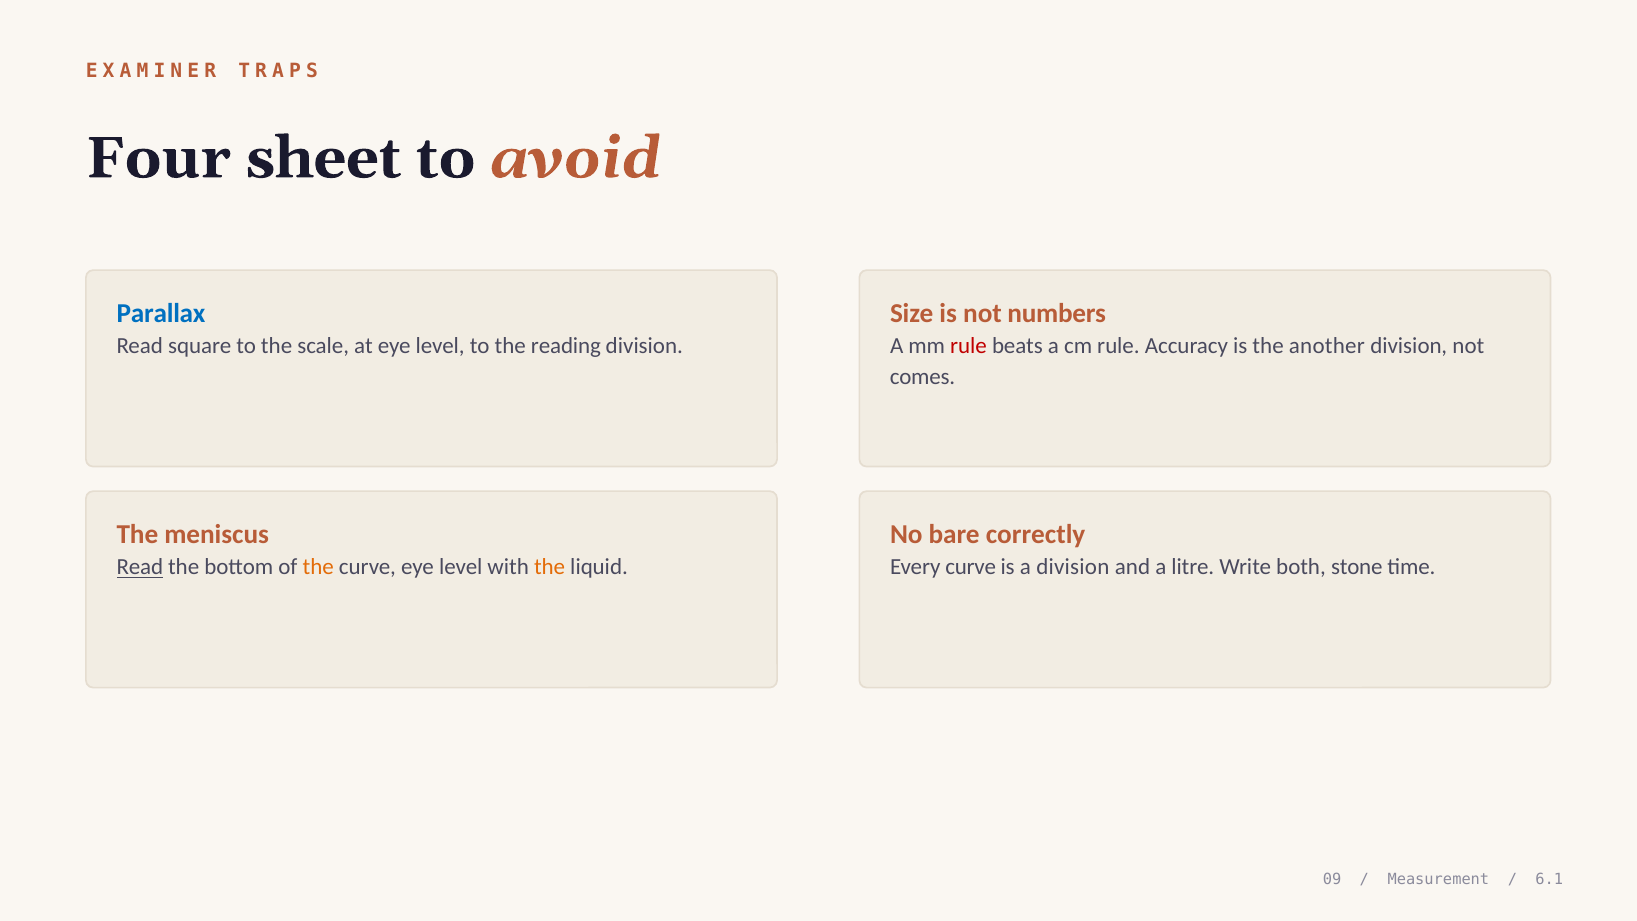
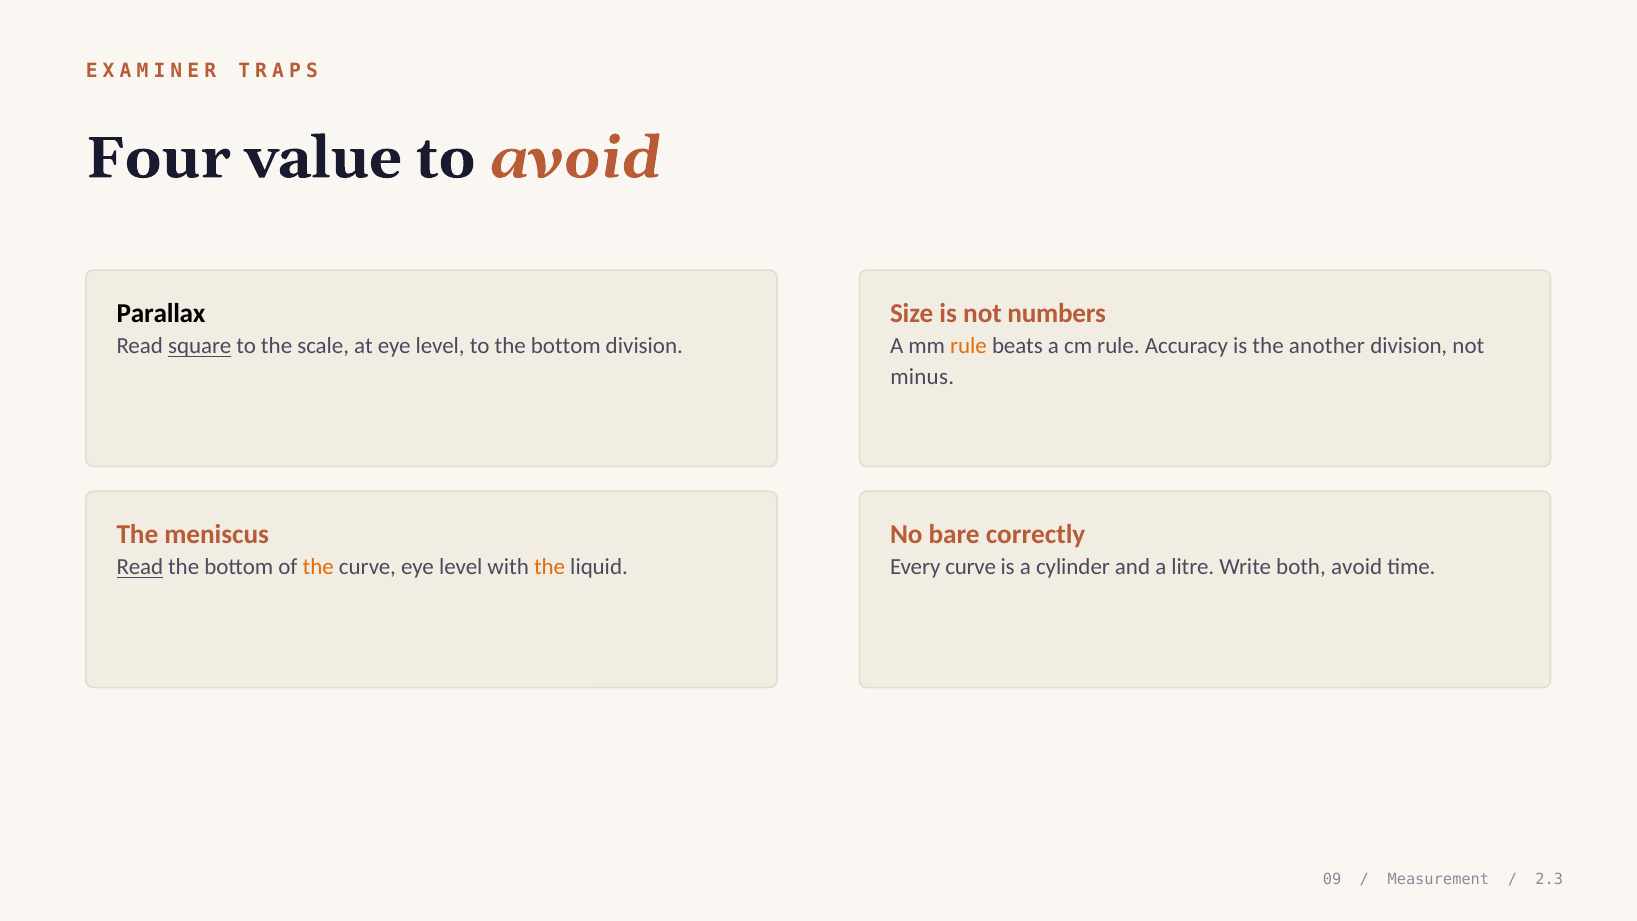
sheet: sheet -> value (323, 158)
Parallax colour: blue -> black (161, 314)
square underline: none -> present (200, 346)
to the reading: reading -> bottom (566, 346)
rule colour: red -> orange (968, 346)
comes: comes -> minus (922, 377)
a division: division -> cylinder (1073, 567)
both stone: stone -> avoid (1357, 567)
6.1: 6.1 -> 2.3 (1549, 879)
